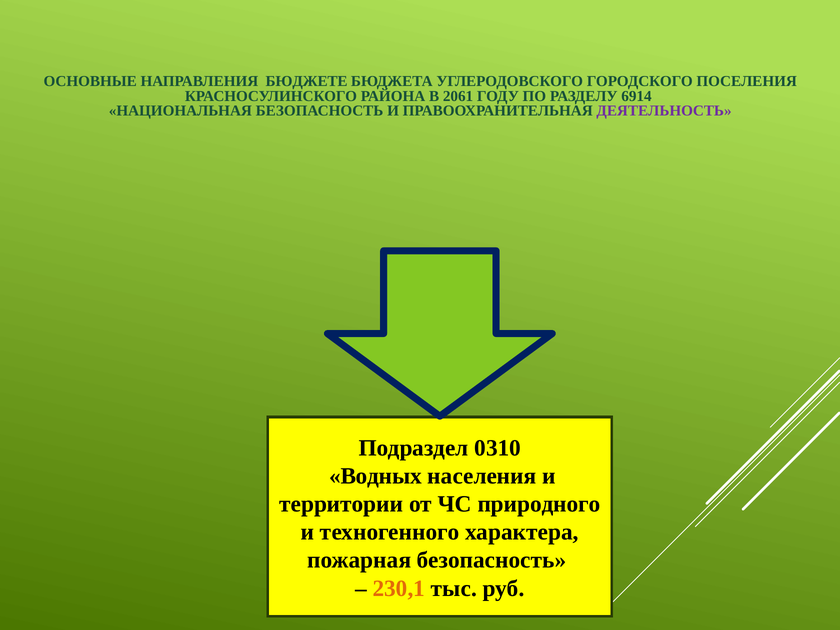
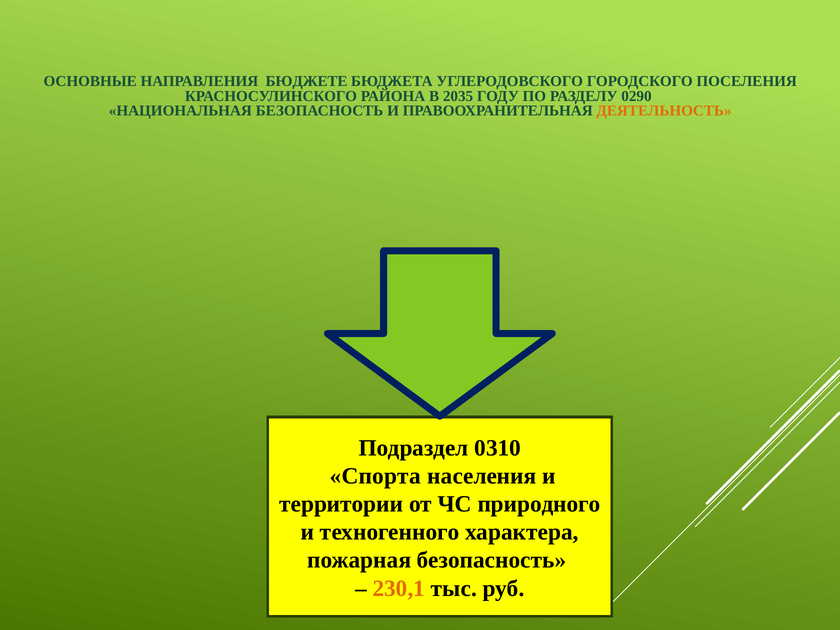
2061: 2061 -> 2035 (458, 96)
6914: 6914 -> 0290 (636, 96)
ДЕЯТЕЛЬНОСТЬ colour: purple -> orange (664, 111)
Водных: Водных -> Спорта (375, 476)
